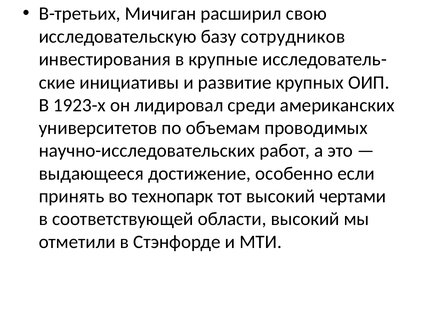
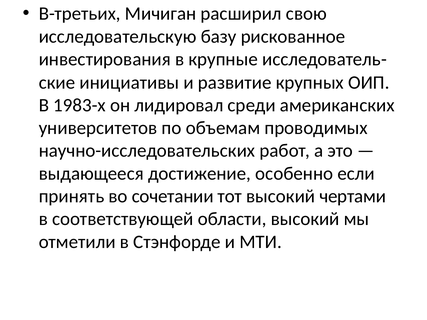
сотрудников: сотрудников -> рискованное (293, 37)
1923-х: 1923-х -> 1983-х (80, 105)
технопарк: технопарк -> сочетании (173, 196)
